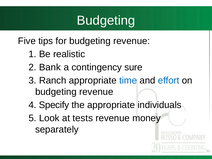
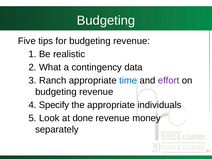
Bank: Bank -> What (50, 67)
sure: sure -> data (133, 67)
effort colour: blue -> purple (169, 81)
tests: tests -> done (83, 118)
